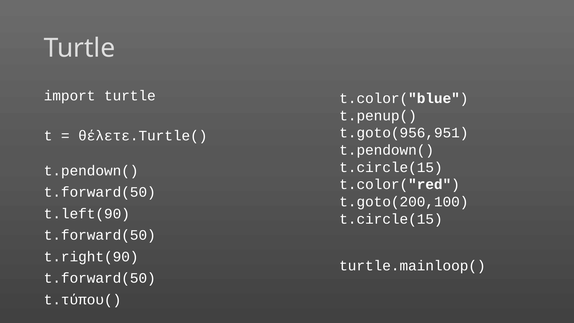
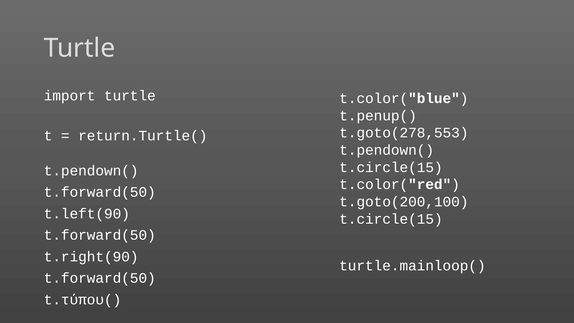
t.goto(956,951: t.goto(956,951 -> t.goto(278,553 (404, 133)
θέλετε.Turtle(: θέλετε.Turtle( -> return.Turtle( (143, 136)
